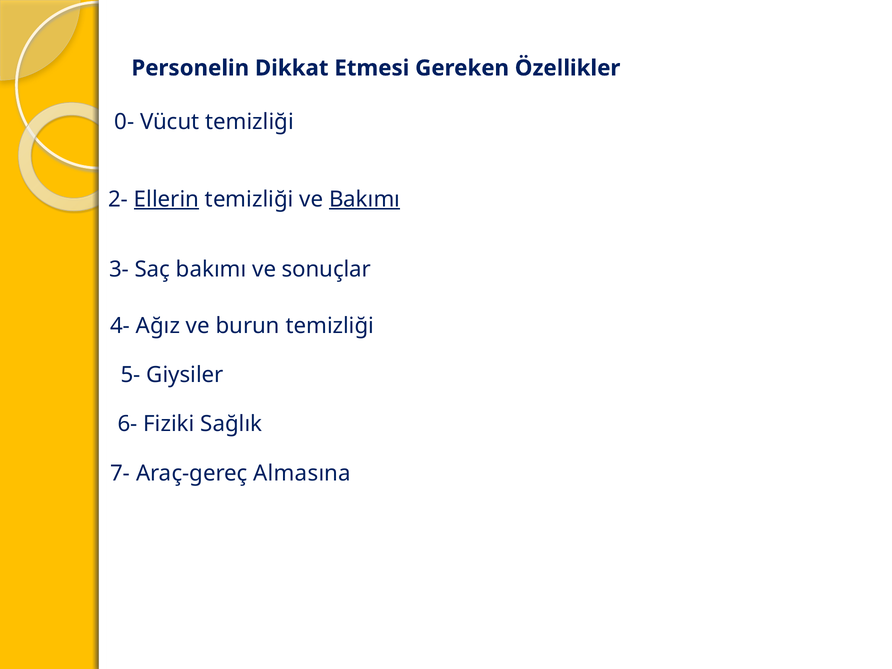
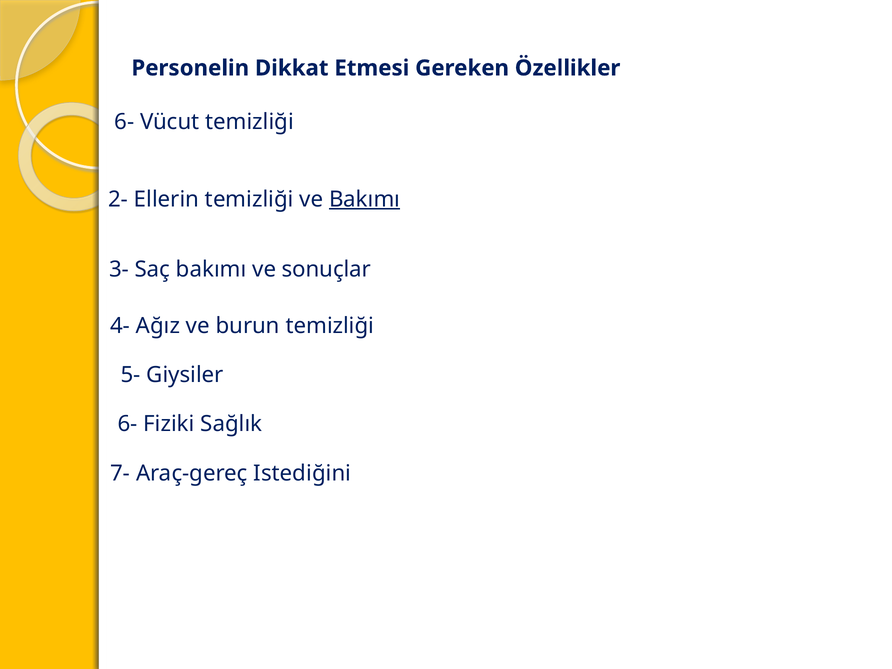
0-: 0- -> 6- (124, 122)
Ellerin underline: present -> none (167, 199)
Almasına: Almasına -> Istediğini (302, 473)
